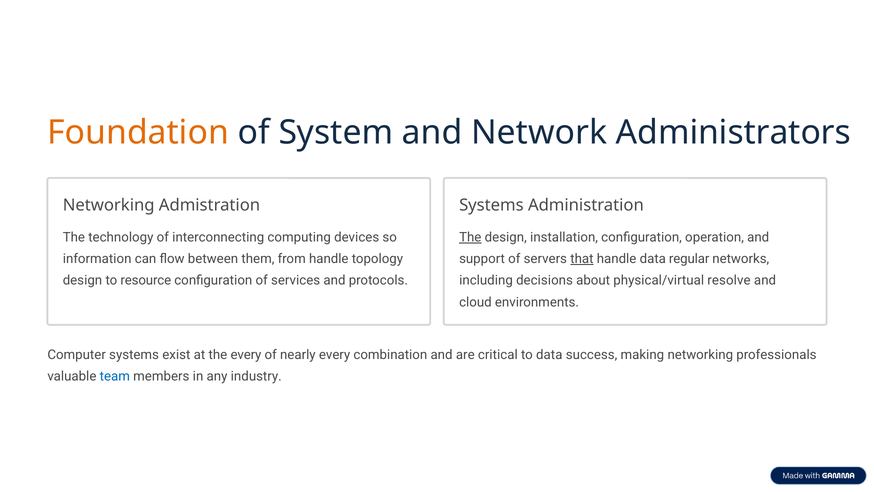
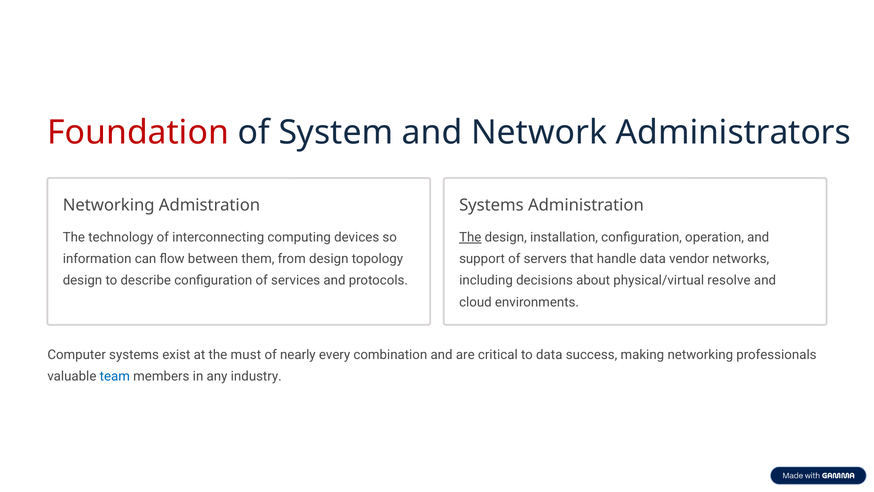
Foundation colour: orange -> red (138, 133)
from handle: handle -> design (329, 259)
that underline: present -> none (582, 259)
regular: regular -> vendor (689, 259)
resource: resource -> describe (146, 280)
the every: every -> must (246, 354)
